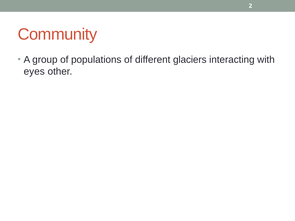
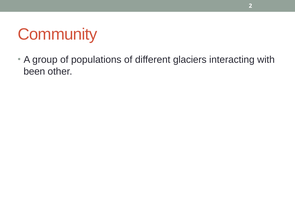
eyes: eyes -> been (34, 71)
